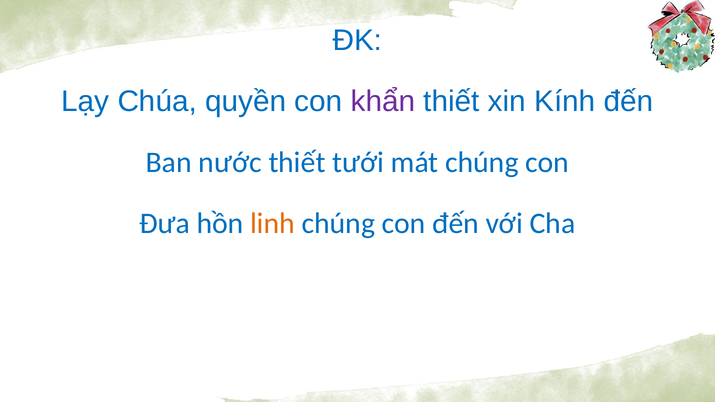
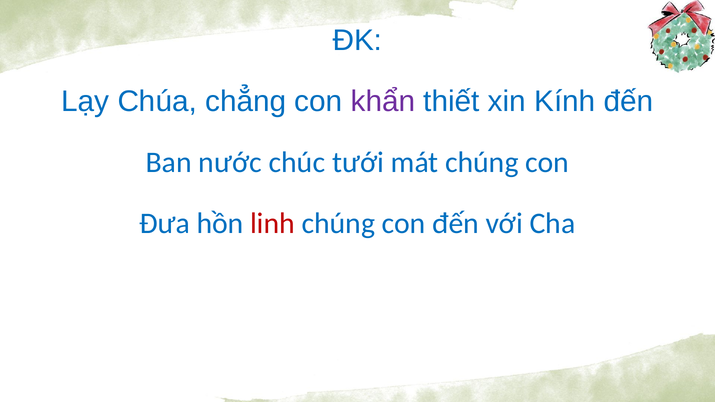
quyền: quyền -> chẳng (246, 102)
nước thiết: thiết -> chúc (297, 163)
linh colour: orange -> red (273, 224)
